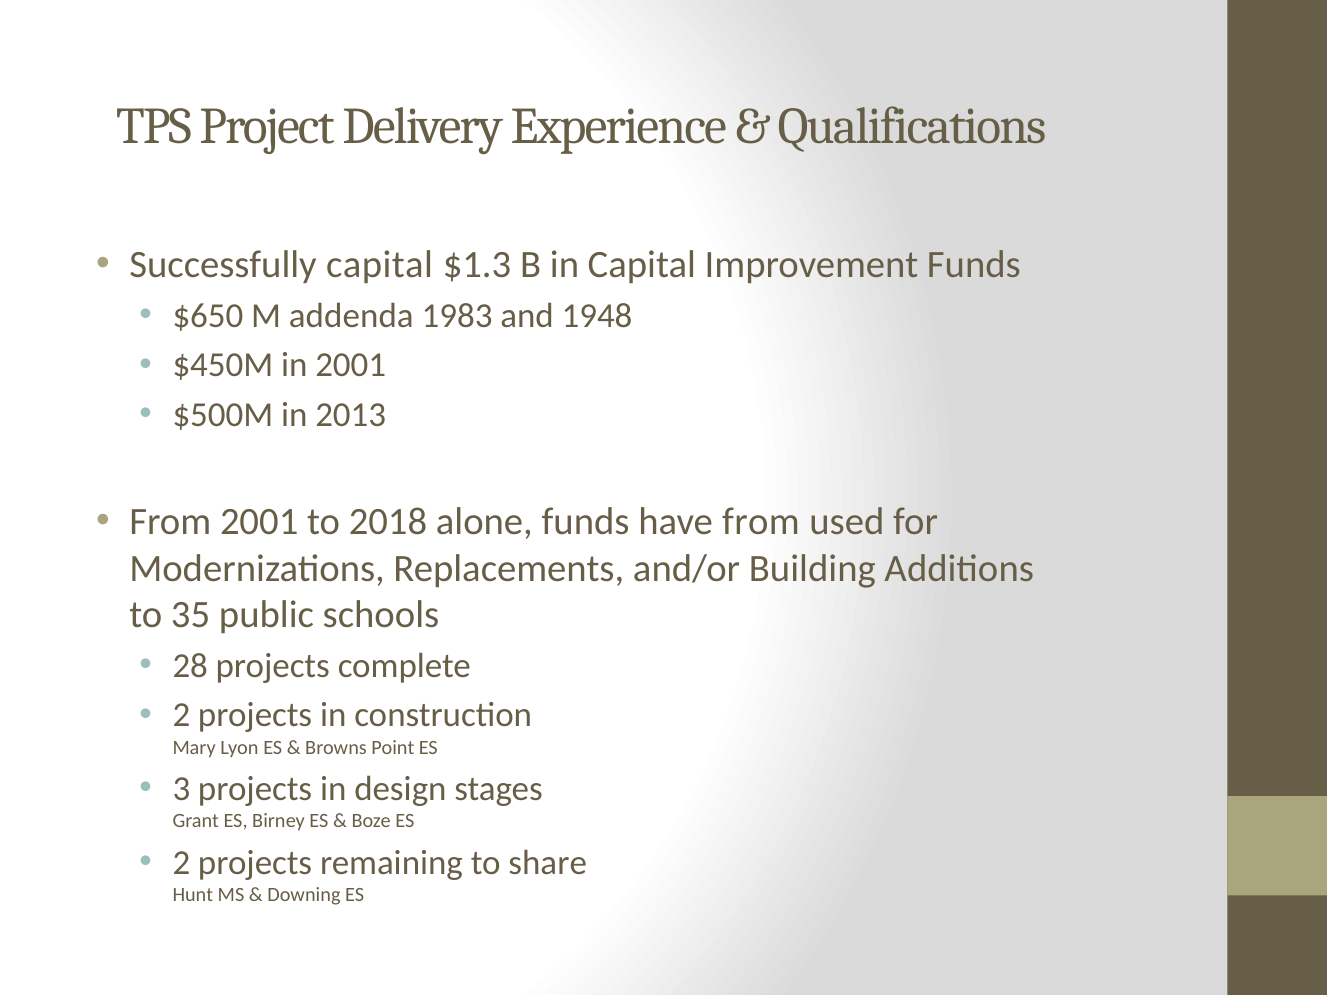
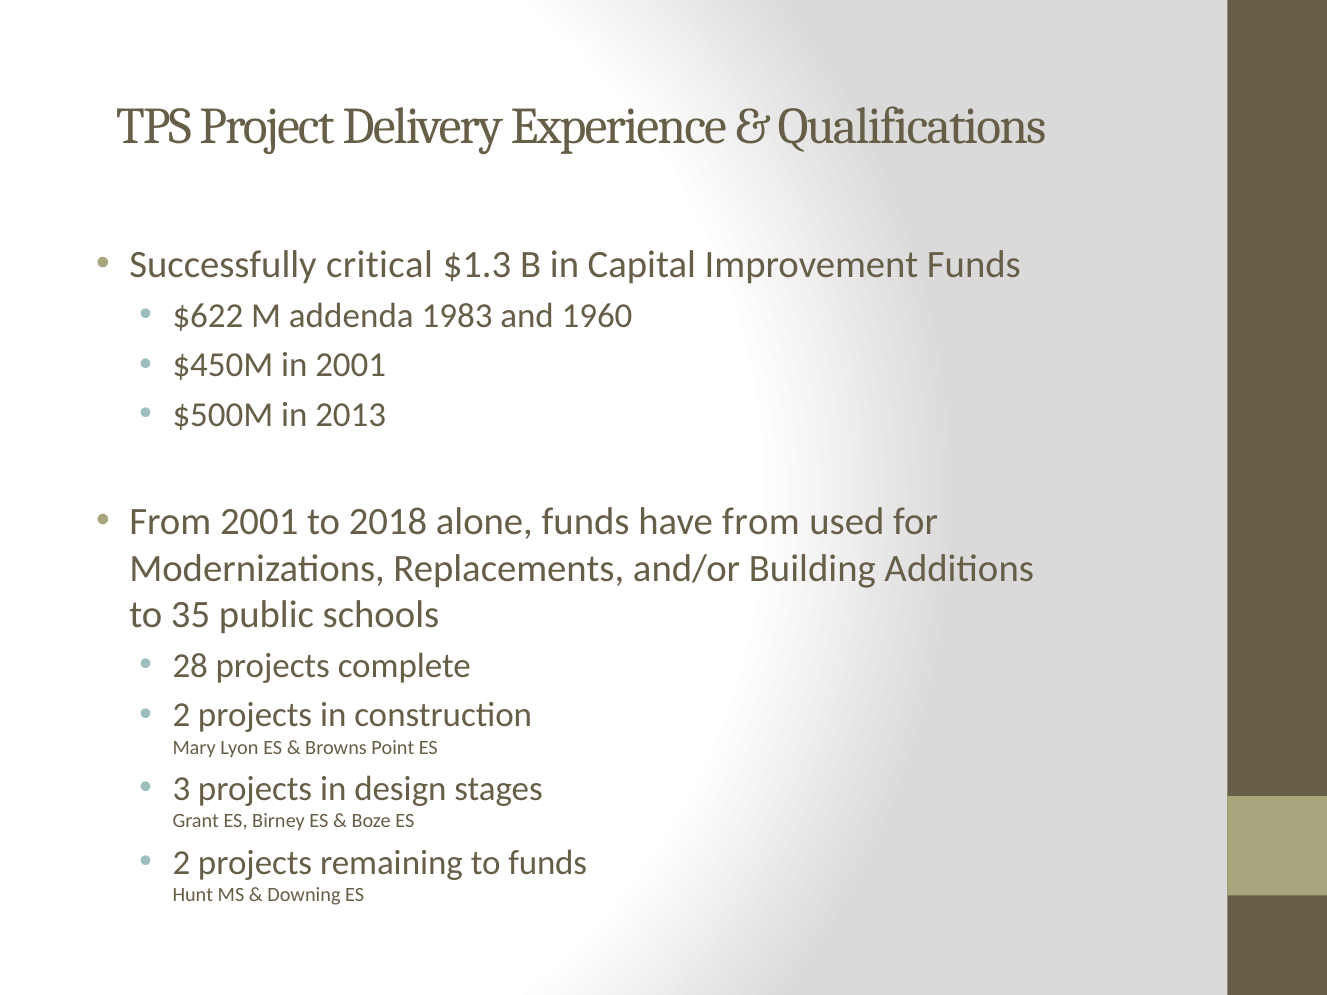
Successfully capital: capital -> critical (380, 265)
$650: $650 -> $622 (208, 316)
1948: 1948 -> 1960 (597, 316)
to share: share -> funds (548, 863)
